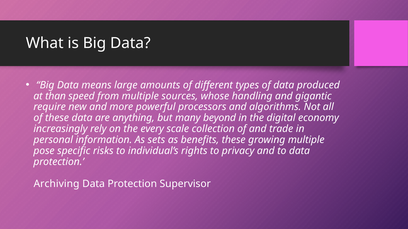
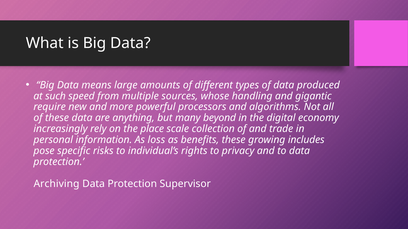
than: than -> such (56, 96)
every: every -> place (152, 129)
sets: sets -> loss (156, 140)
growing multiple: multiple -> includes (306, 140)
